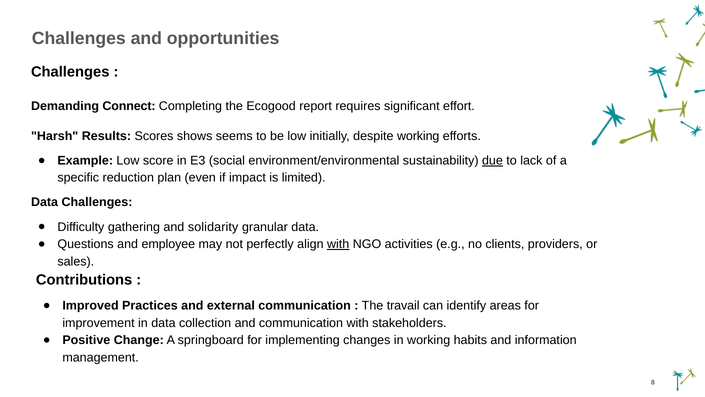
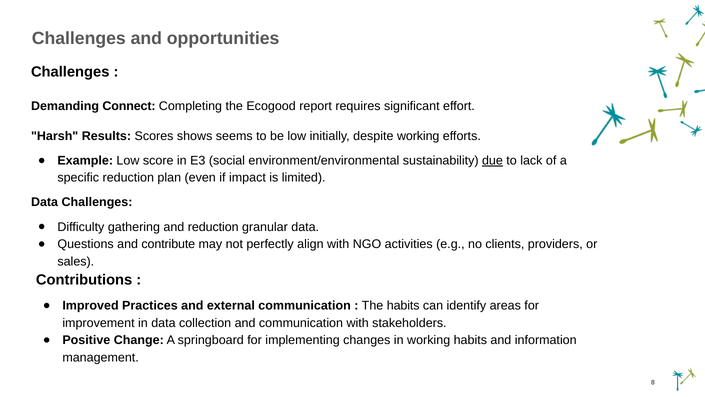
and solidarity: solidarity -> reduction (213, 227)
employee: employee -> contribute (168, 244)
with underline: present -> none (338, 244)
The travail: travail -> habits (403, 305)
